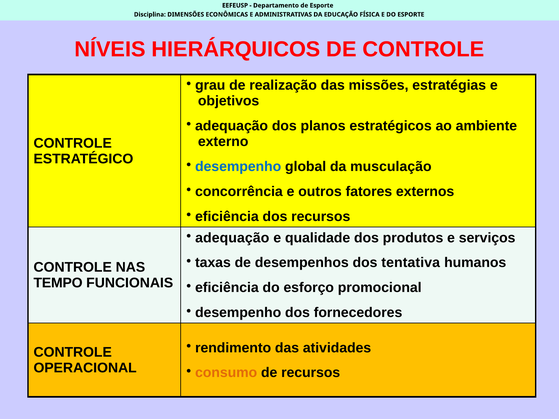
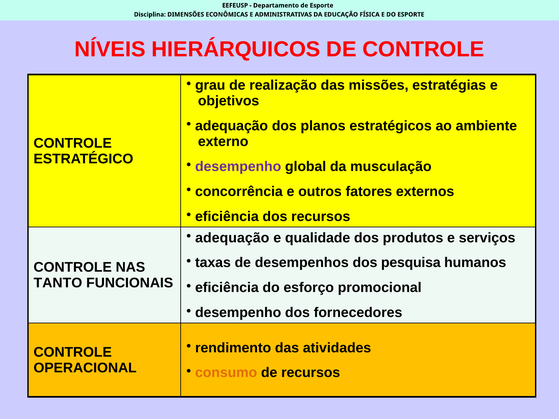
desempenho colour: blue -> purple (238, 167)
tentativa: tentativa -> pesquisa (411, 263)
TEMPO: TEMPO -> TANTO (58, 283)
